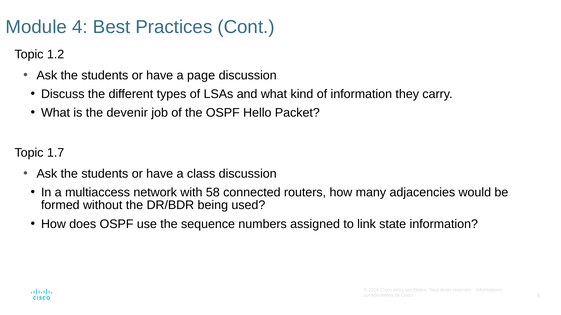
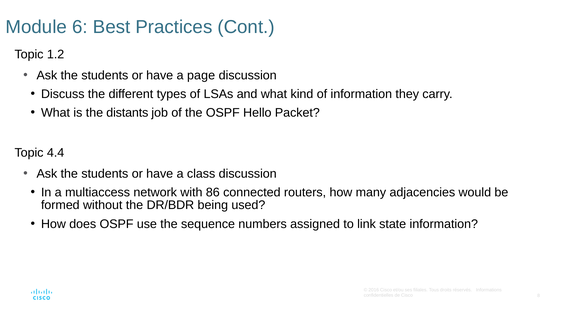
4: 4 -> 6 (80, 27)
devenir: devenir -> distants (127, 113)
1.7: 1.7 -> 4.4 (56, 153)
58: 58 -> 86 (213, 193)
